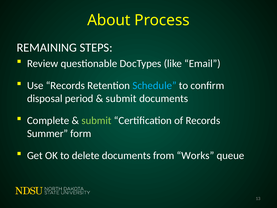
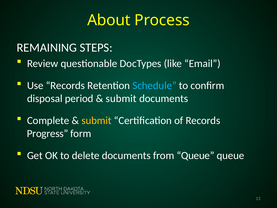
submit colour: light green -> yellow (97, 120)
Summer: Summer -> Progress (48, 133)
from Works: Works -> Queue (196, 155)
